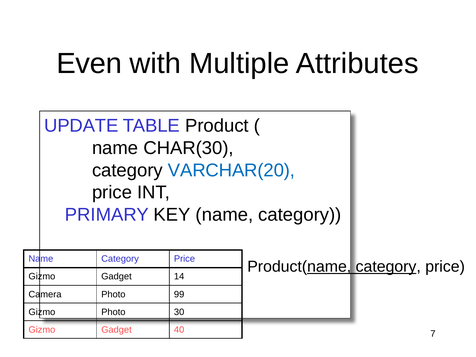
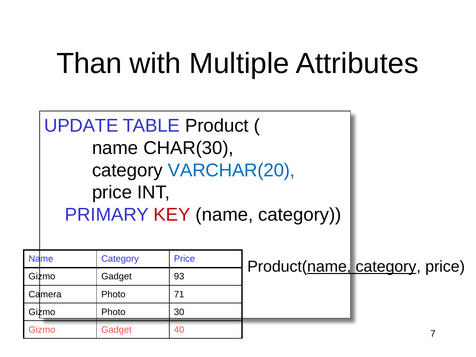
Even: Even -> Than (89, 64)
KEY colour: black -> red (172, 215)
14: 14 -> 93 (179, 277)
99: 99 -> 71 (179, 294)
